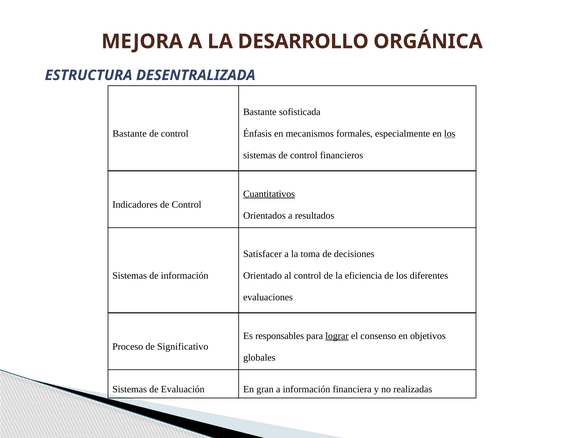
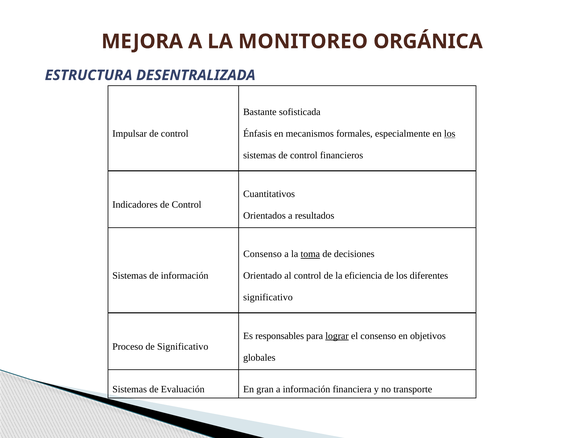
DESARROLLO: DESARROLLO -> MONITOREO (303, 41)
Bastante: Bastante -> Impulsar (130, 134)
Cuantitativos underline: present -> none (269, 194)
Satisfacer: Satisfacer -> Consenso (263, 254)
toma underline: none -> present (310, 254)
evaluaciones: evaluaciones -> significativo (268, 297)
realizadas: realizadas -> transporte (413, 389)
